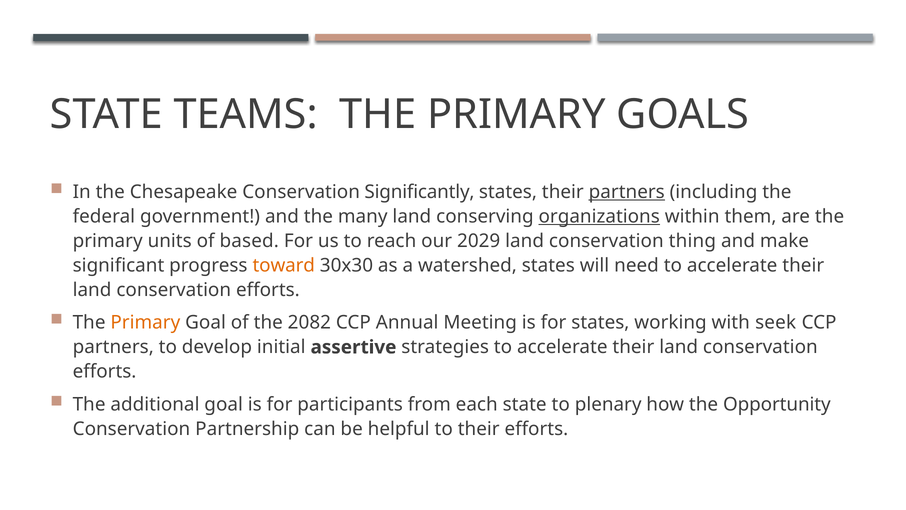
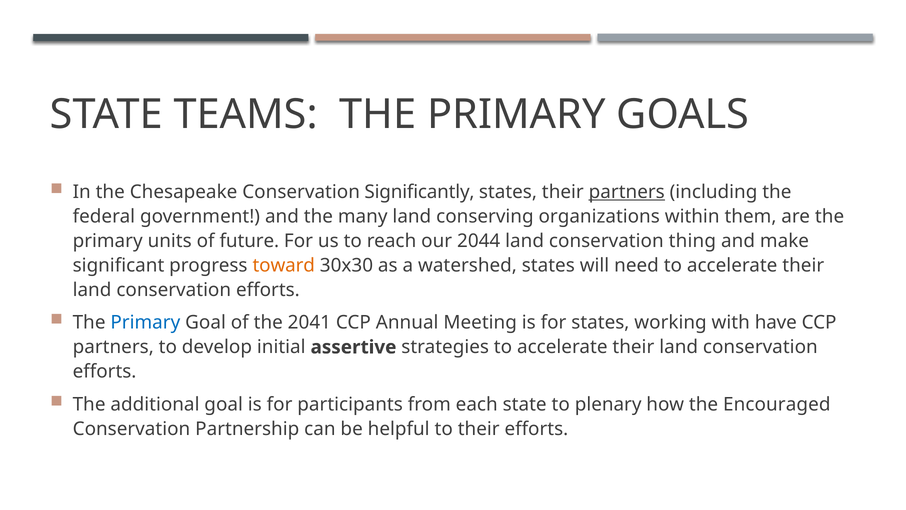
organizations underline: present -> none (599, 216)
based: based -> future (249, 241)
2029: 2029 -> 2044 (479, 241)
Primary colour: orange -> blue (145, 322)
2082: 2082 -> 2041 (309, 322)
seek: seek -> have (776, 322)
Opportunity: Opportunity -> Encouraged (777, 404)
